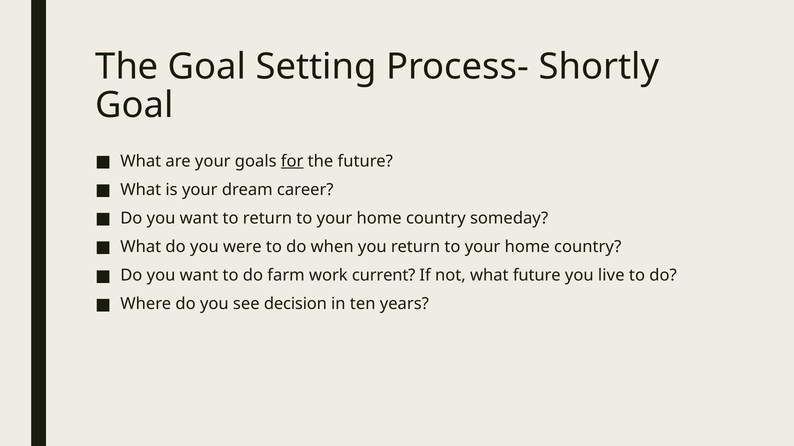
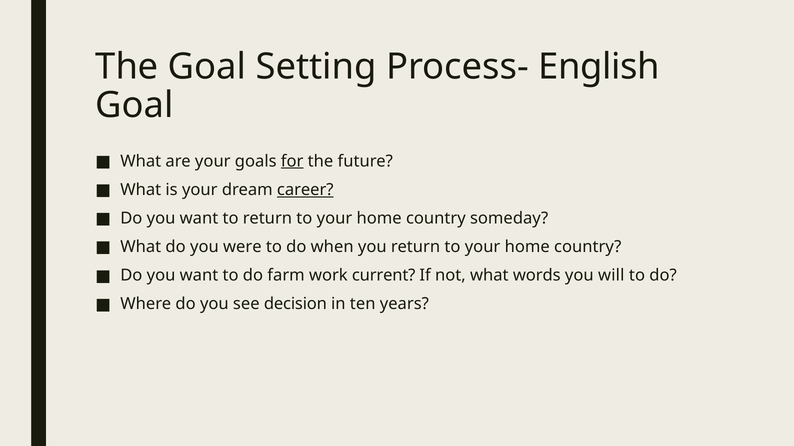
Shortly: Shortly -> English (599, 67)
career underline: none -> present (305, 190)
what future: future -> words (537, 276)
live: live -> will (611, 276)
